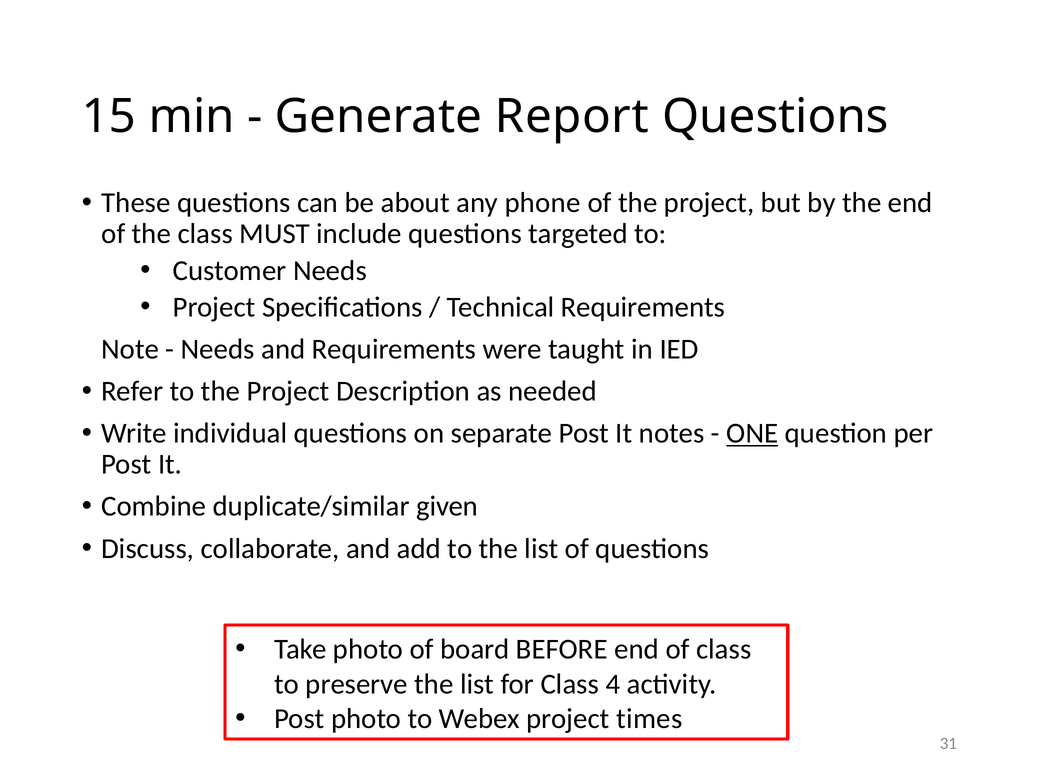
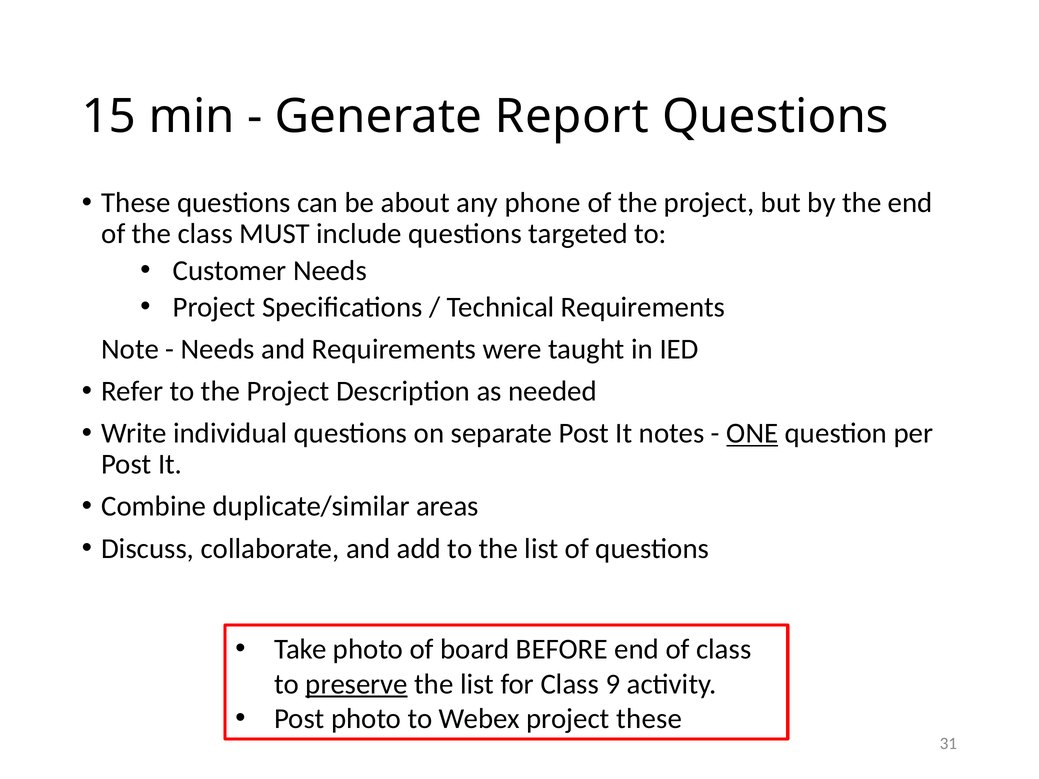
given: given -> areas (447, 507)
preserve underline: none -> present (357, 684)
4: 4 -> 9 (613, 684)
project times: times -> these (649, 719)
